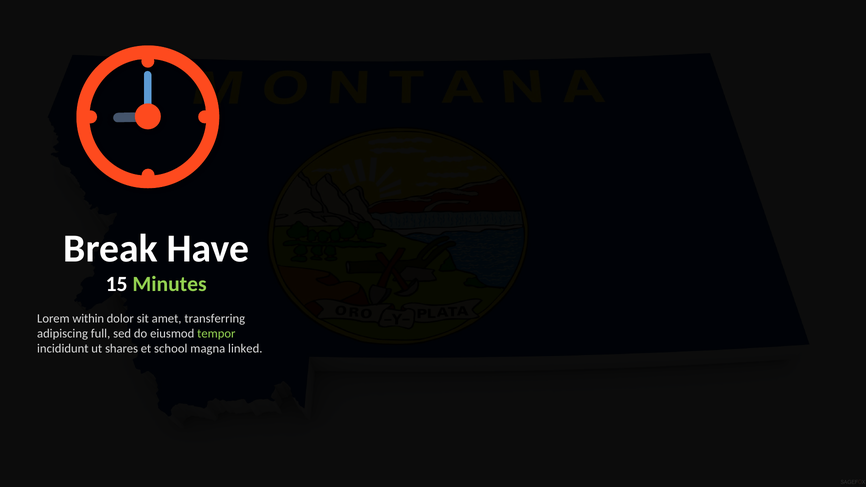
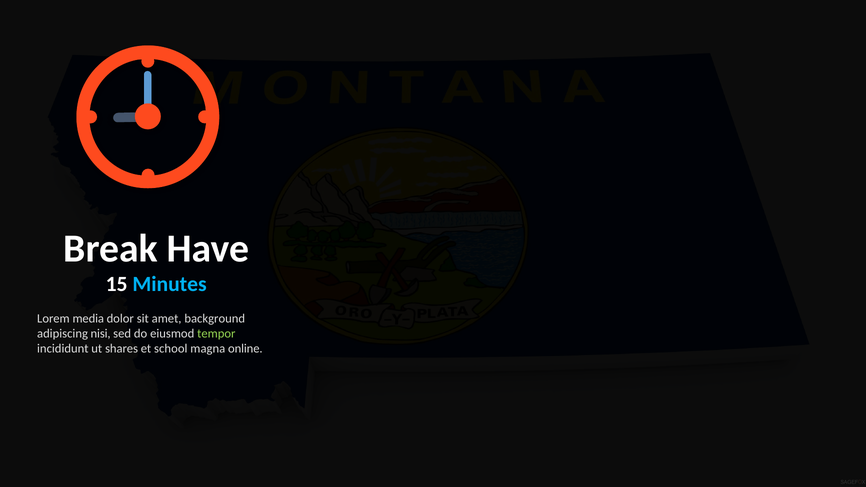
Minutes colour: light green -> light blue (170, 284)
within: within -> media (88, 318)
transferring: transferring -> background (215, 318)
full: full -> nisi (101, 334)
linked: linked -> online (245, 349)
